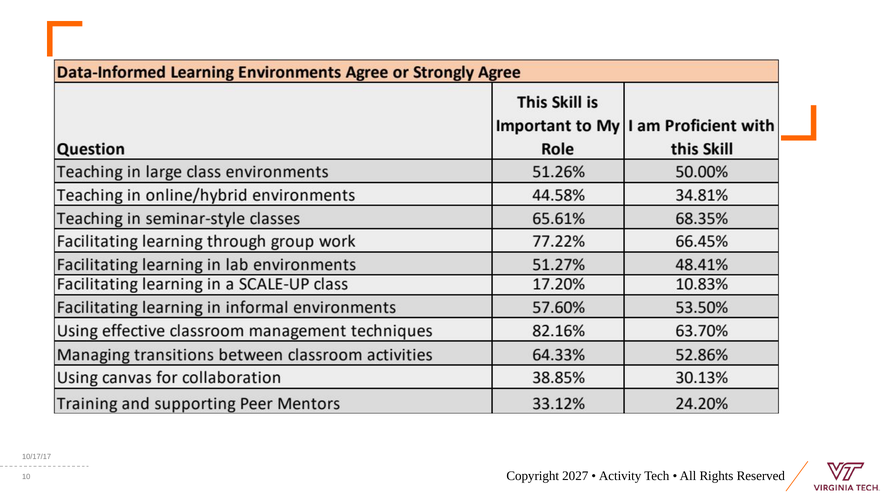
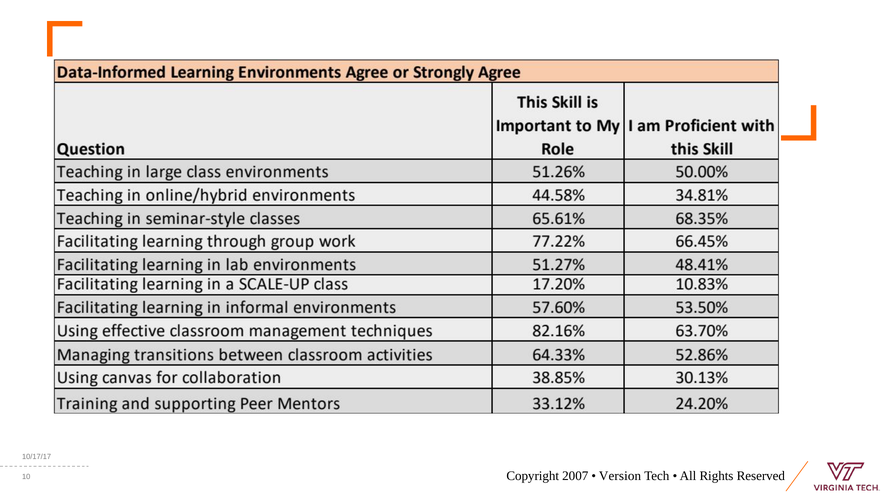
2027: 2027 -> 2007 (575, 476)
Activity: Activity -> Version (620, 476)
